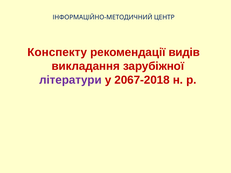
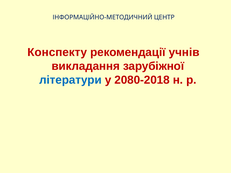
видів: видів -> учнів (184, 52)
літератури colour: purple -> blue (70, 80)
2067-2018: 2067-2018 -> 2080-2018 (142, 80)
